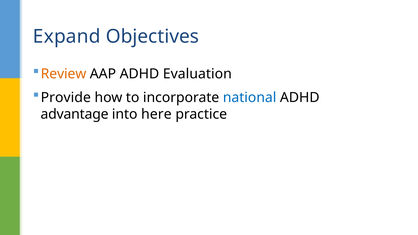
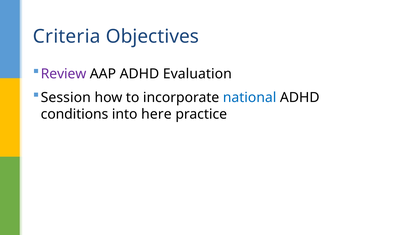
Expand: Expand -> Criteria (67, 37)
Review colour: orange -> purple (64, 74)
Provide: Provide -> Session (66, 98)
advantage: advantage -> conditions (75, 114)
